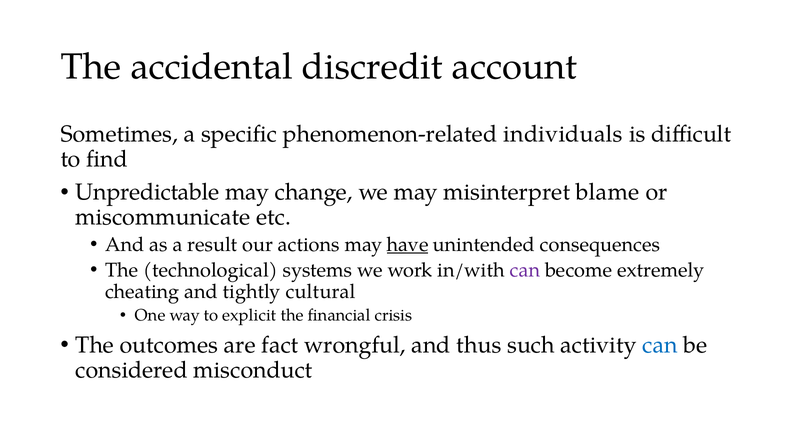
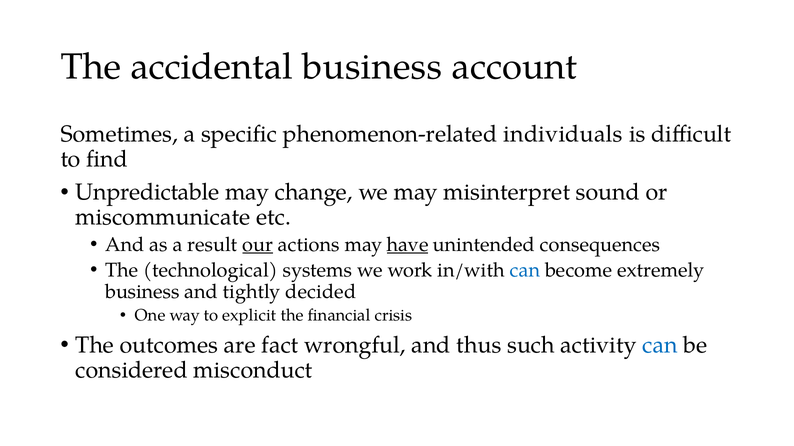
accidental discredit: discredit -> business (372, 67)
blame: blame -> sound (608, 193)
our underline: none -> present (258, 245)
can colour: purple -> blue (525, 270)
cheating: cheating -> business (142, 292)
cultural: cultural -> decided (321, 292)
